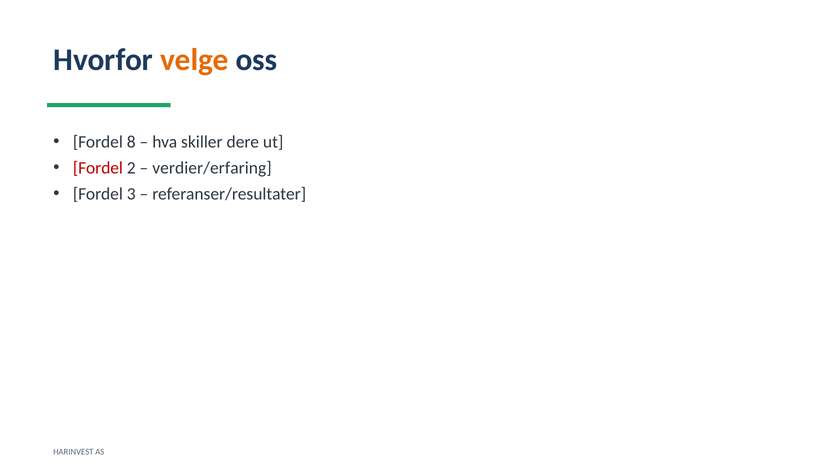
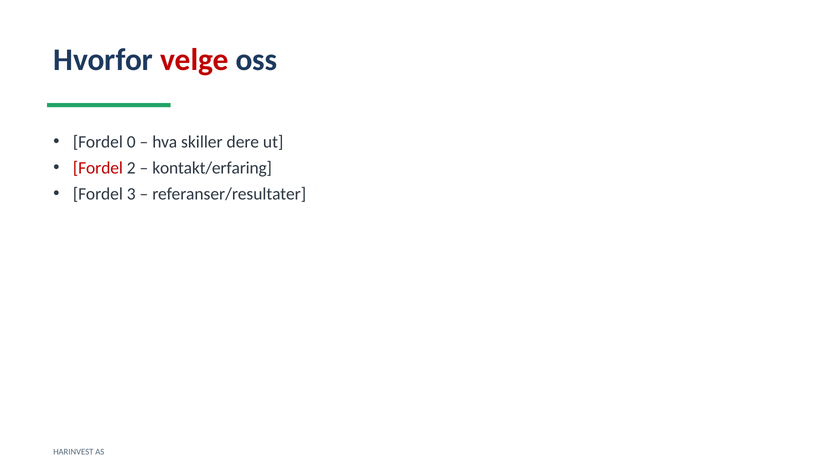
velge colour: orange -> red (194, 60)
8: 8 -> 0 (131, 142)
verdier/erfaring: verdier/erfaring -> kontakt/erfaring (212, 168)
